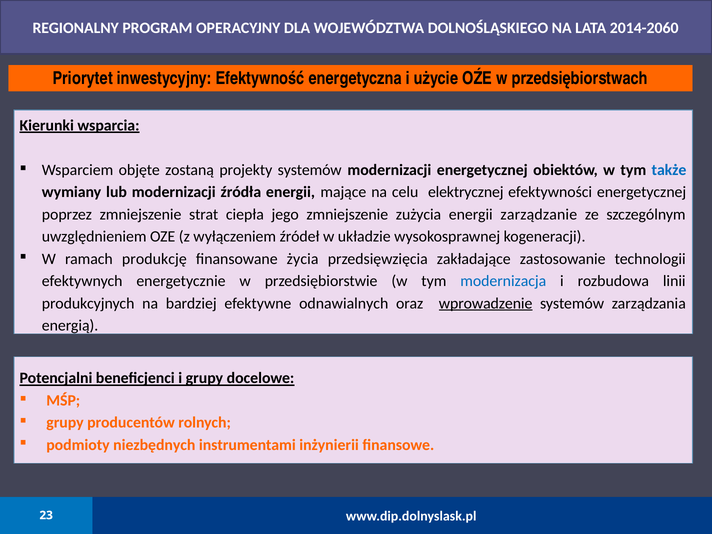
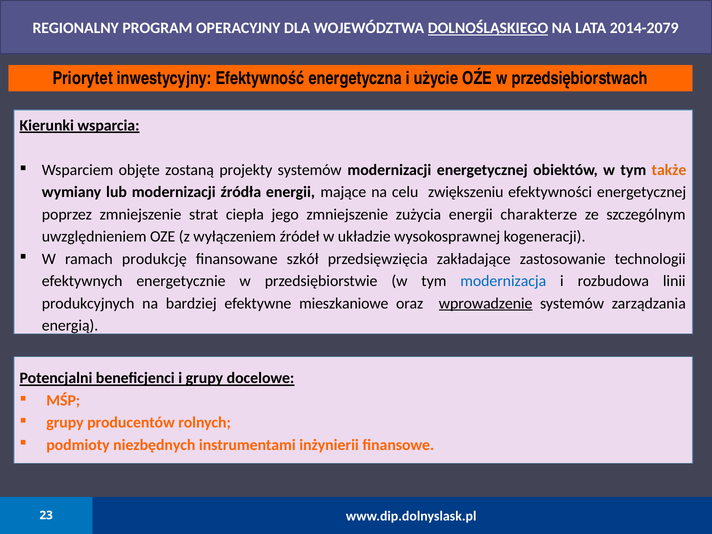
DOLNOŚLĄSKIEGO underline: none -> present (488, 28)
2014-2060: 2014-2060 -> 2014-2079 (644, 28)
także colour: blue -> orange (669, 170)
elektrycznej: elektrycznej -> zwiększeniu (466, 192)
zarządzanie: zarządzanie -> charakterze (539, 214)
życia: życia -> szkół (303, 259)
odnawialnych: odnawialnych -> mieszkaniowe (344, 303)
